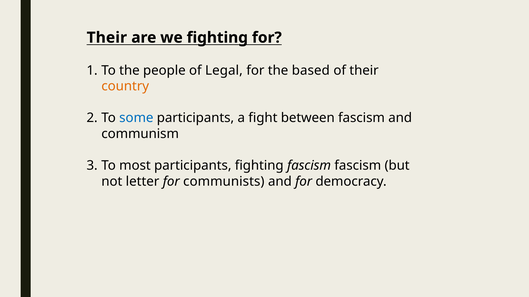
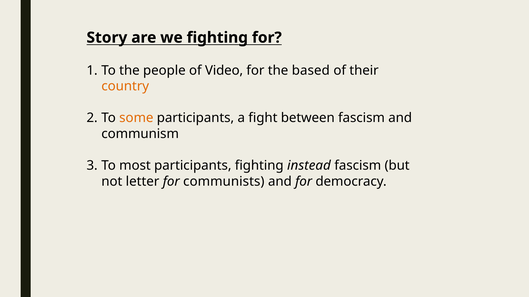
Their: Their -> Story (107, 38)
Legal: Legal -> Video (224, 71)
some colour: blue -> orange (136, 118)
fighting fascism: fascism -> instead (309, 166)
